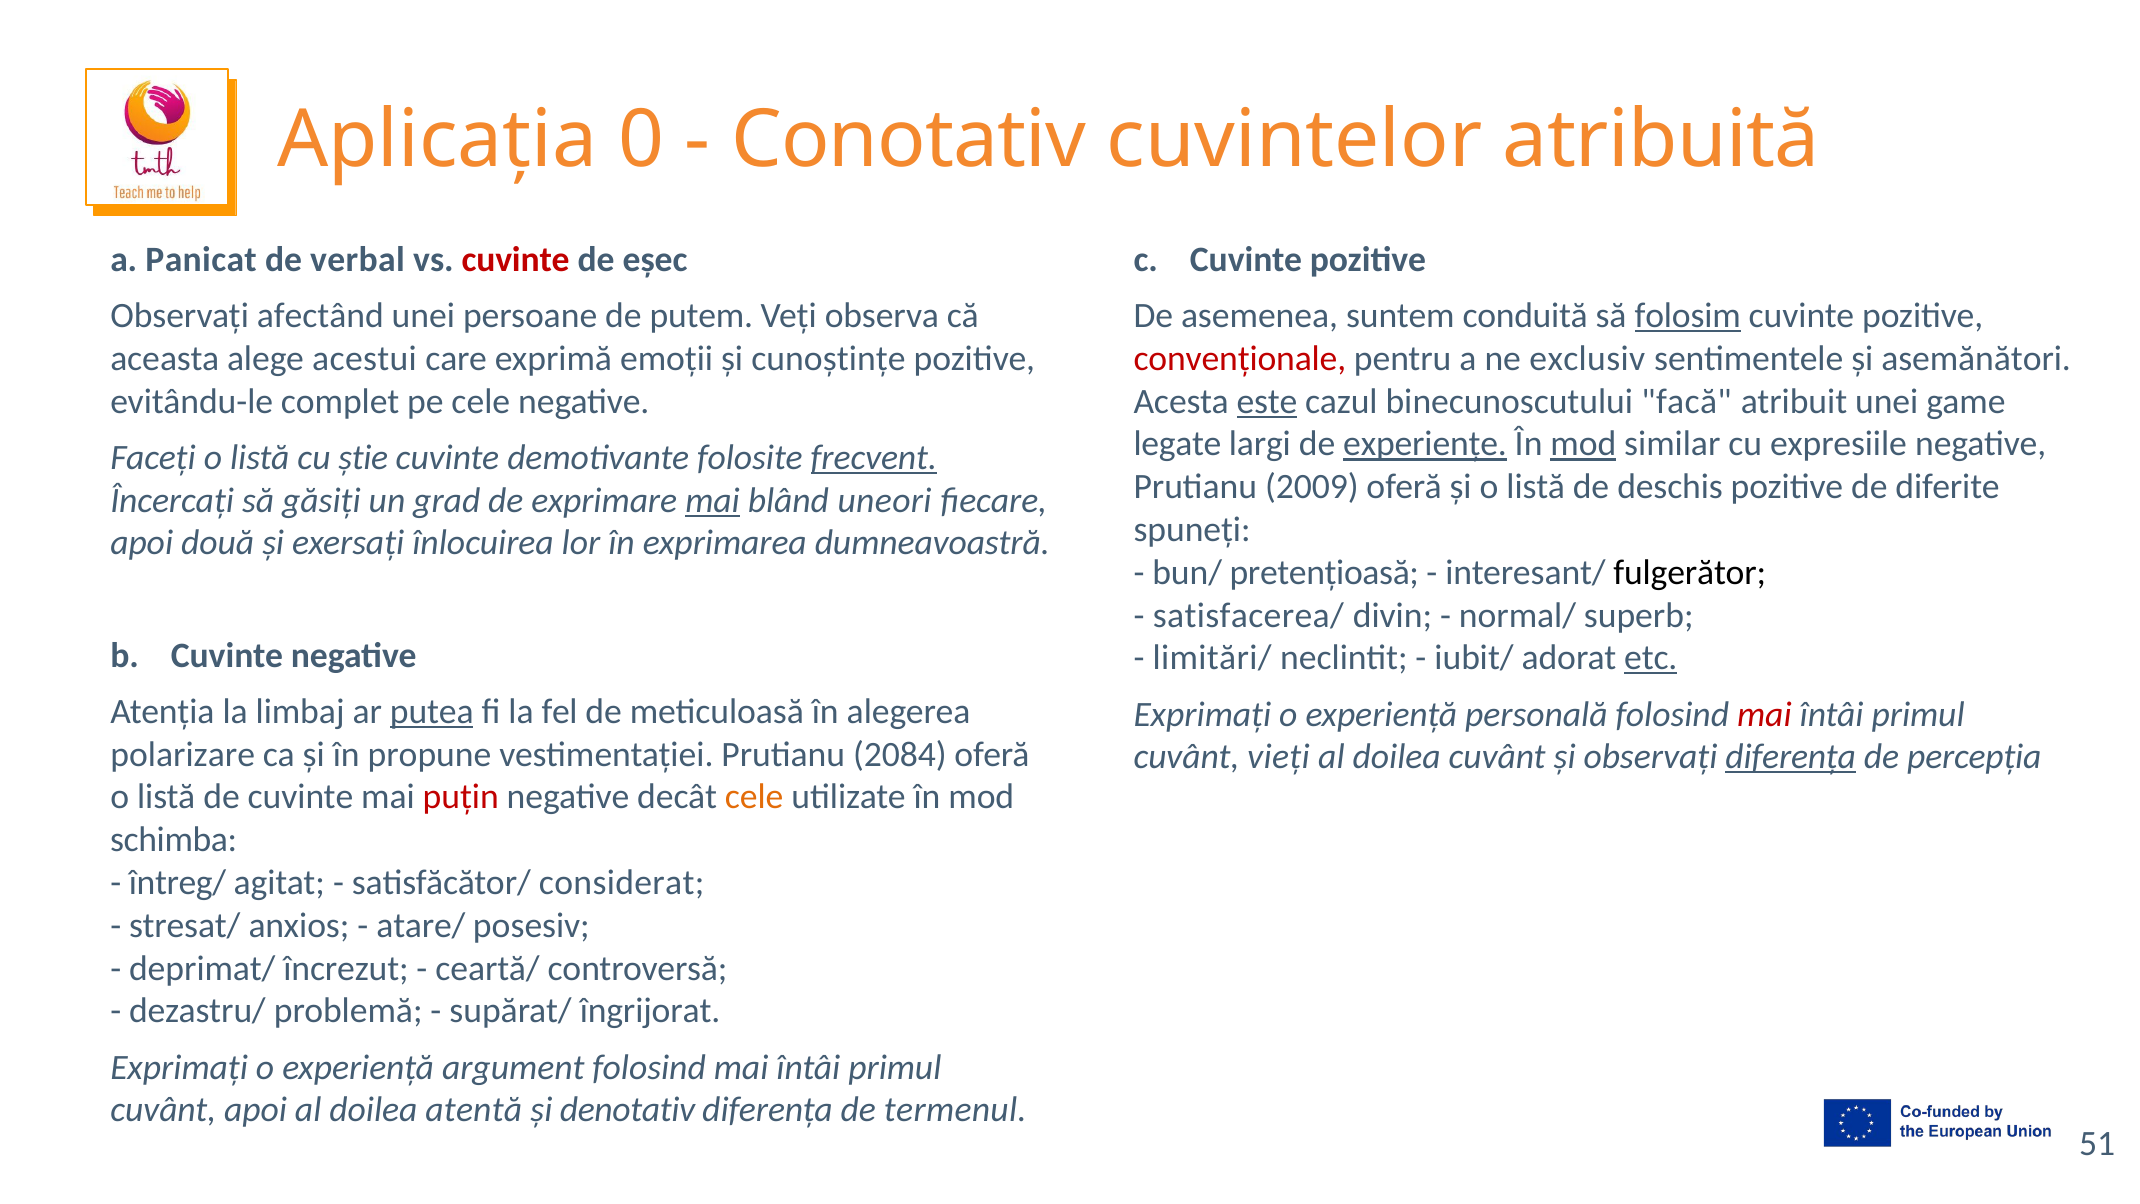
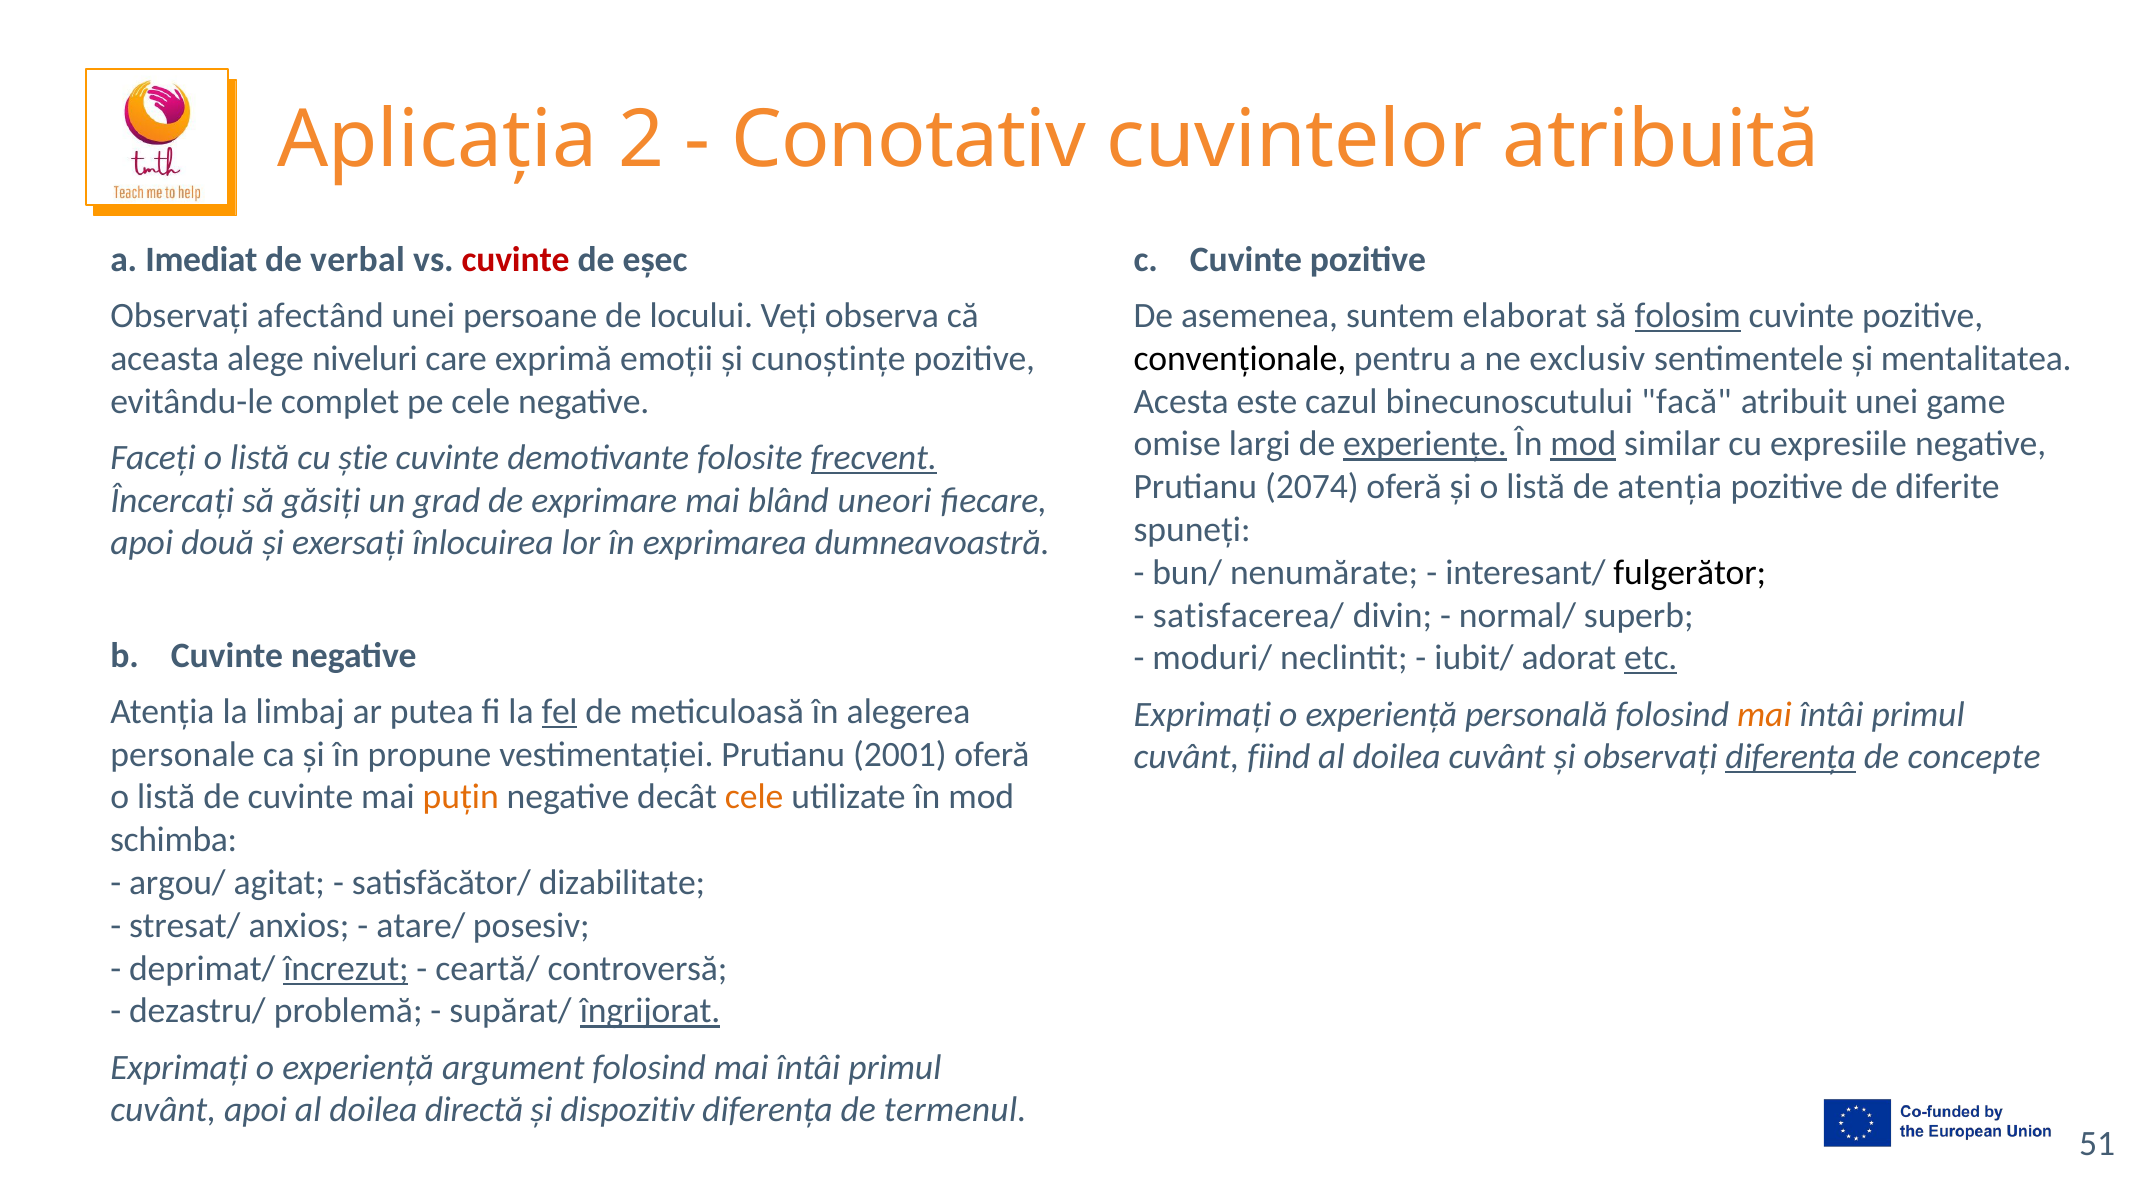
0: 0 -> 2 (641, 140)
Panicat: Panicat -> Imediat (201, 260)
putem: putem -> locului (701, 316)
conduită: conduită -> elaborat (1525, 316)
acestui: acestui -> niveluri (365, 359)
convenționale colour: red -> black (1240, 359)
asemănători: asemănători -> mentalitatea (1976, 359)
este underline: present -> none (1267, 401)
legate: legate -> omise (1177, 444)
2009: 2009 -> 2074 (1312, 487)
de deschis: deschis -> atenția (1670, 487)
mai underline: present -> none (713, 500)
pretențioasă: pretențioasă -> nenumărate (1324, 573)
limitări/: limitări/ -> moduri/ (1212, 658)
putea underline: present -> none (432, 712)
fel underline: none -> present (560, 712)
mai colour: red -> orange (1764, 714)
polarizare: polarizare -> personale (183, 754)
2084: 2084 -> 2001 (900, 754)
vieți: vieți -> fiind (1279, 757)
percepția: percepția -> concepte (1974, 757)
puțin colour: red -> orange (461, 797)
întreg/: întreg/ -> argou/ (177, 883)
considerat: considerat -> dizabilitate (622, 883)
încrezut underline: none -> present (346, 968)
îngrijorat underline: none -> present (650, 1011)
atentă: atentă -> directă (474, 1110)
denotativ: denotativ -> dispozitiv (627, 1110)
